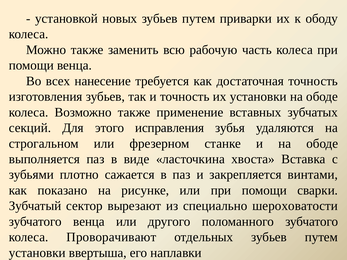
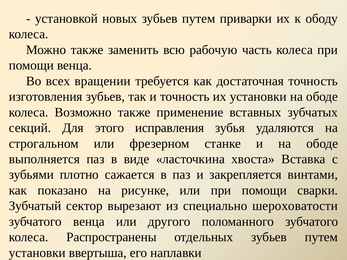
нанесение: нанесение -> вращении (103, 81)
Проворачивают: Проворачивают -> Распространены (111, 237)
